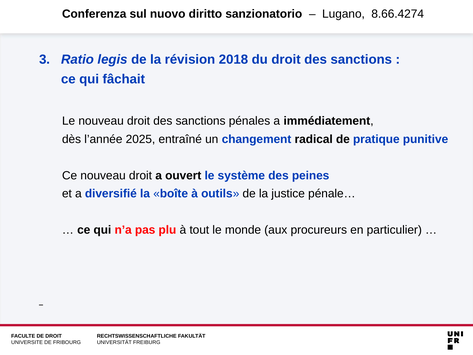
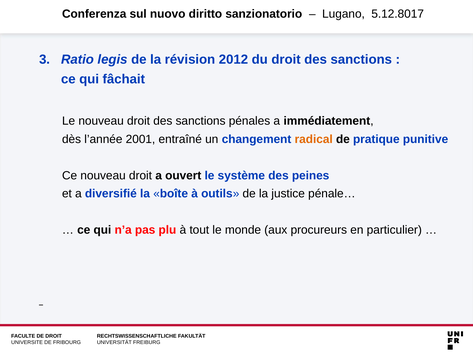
8.66.4274: 8.66.4274 -> 5.12.8017 (398, 14)
2018: 2018 -> 2012 (233, 60)
2025: 2025 -> 2001 (140, 139)
radical colour: black -> orange (314, 139)
